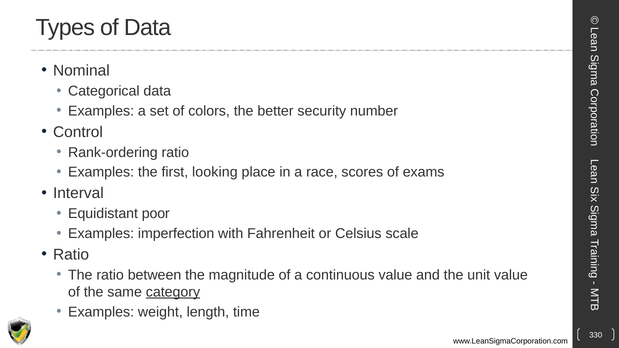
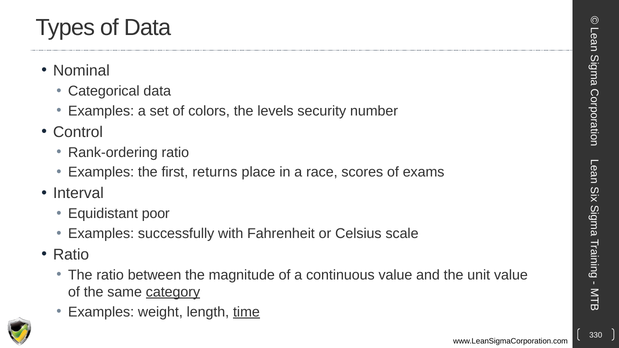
better: better -> levels (275, 111)
looking: looking -> returns (215, 172)
imperfection: imperfection -> successfully (176, 234)
time underline: none -> present (246, 312)
